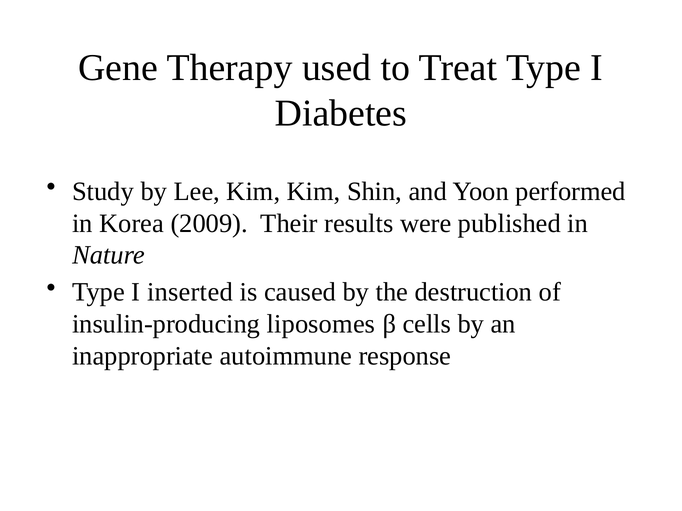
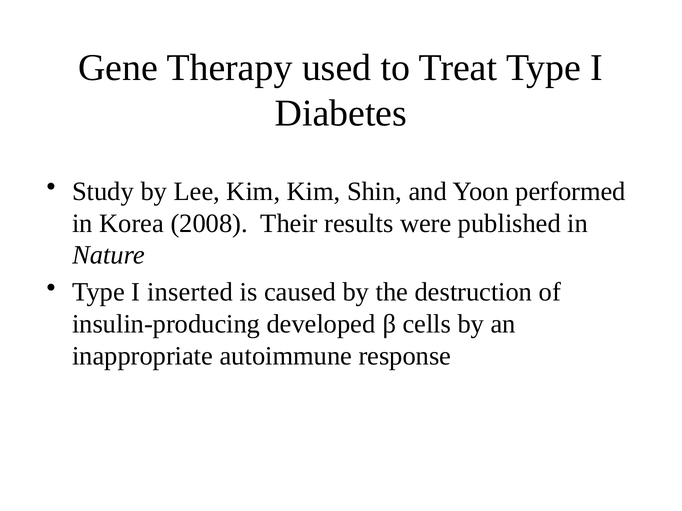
2009: 2009 -> 2008 (209, 224)
liposomes: liposomes -> developed (321, 324)
